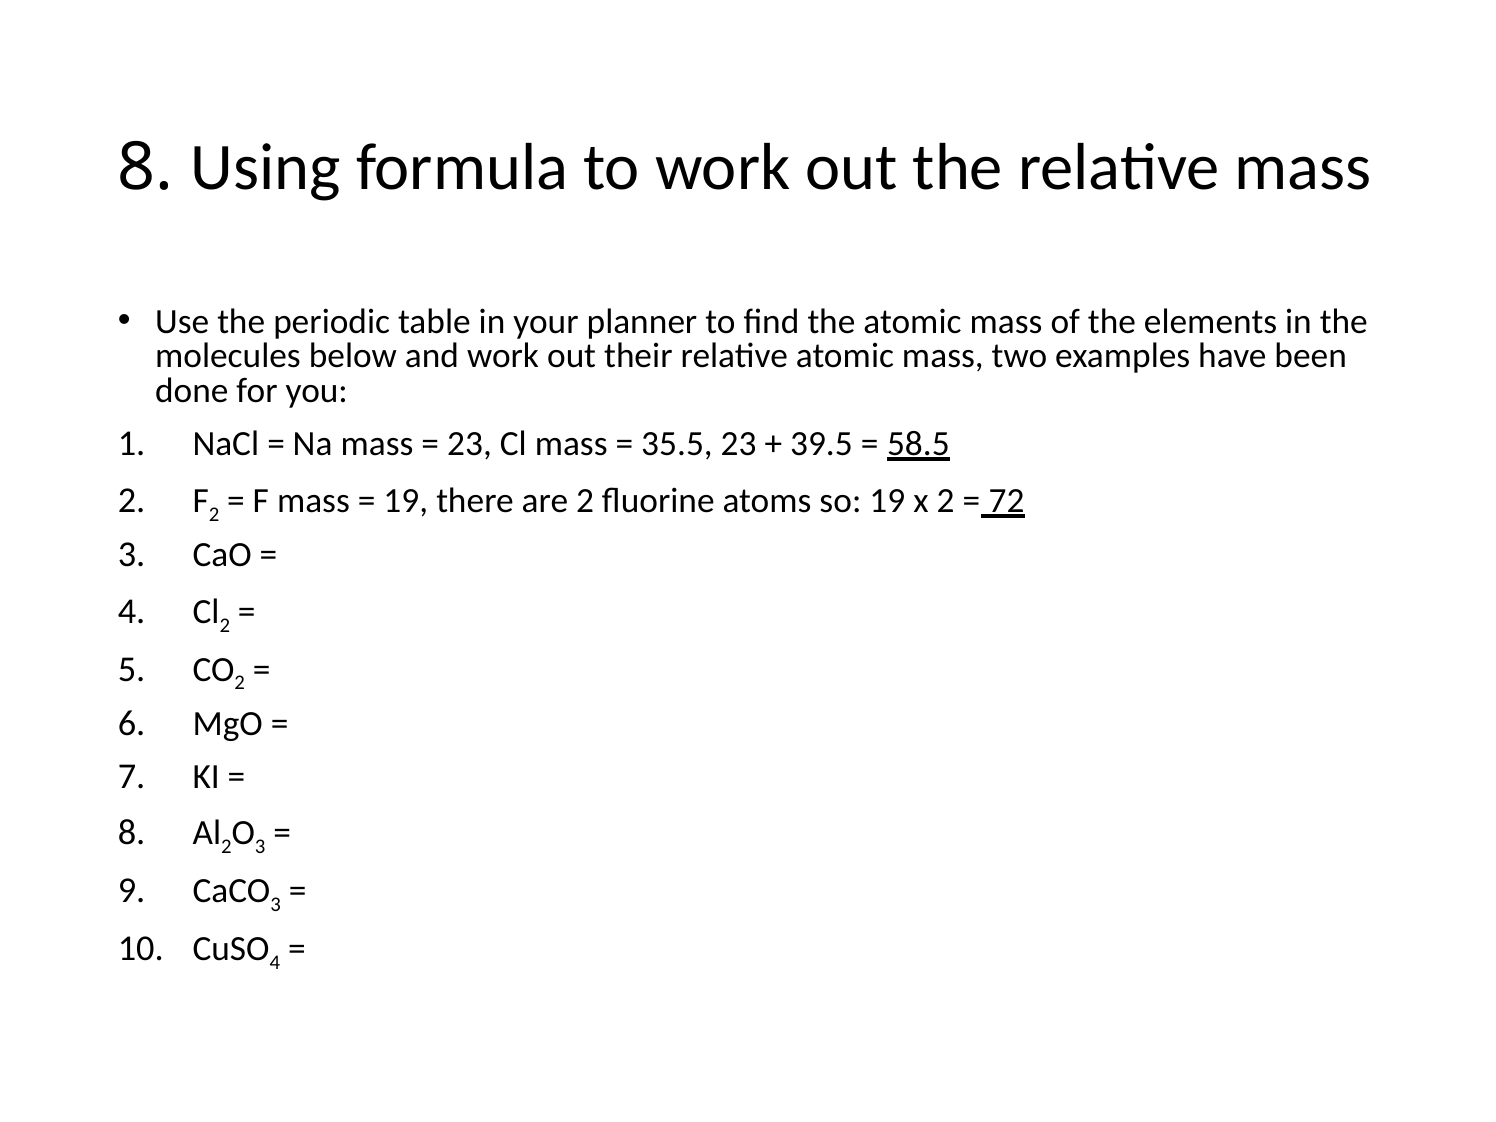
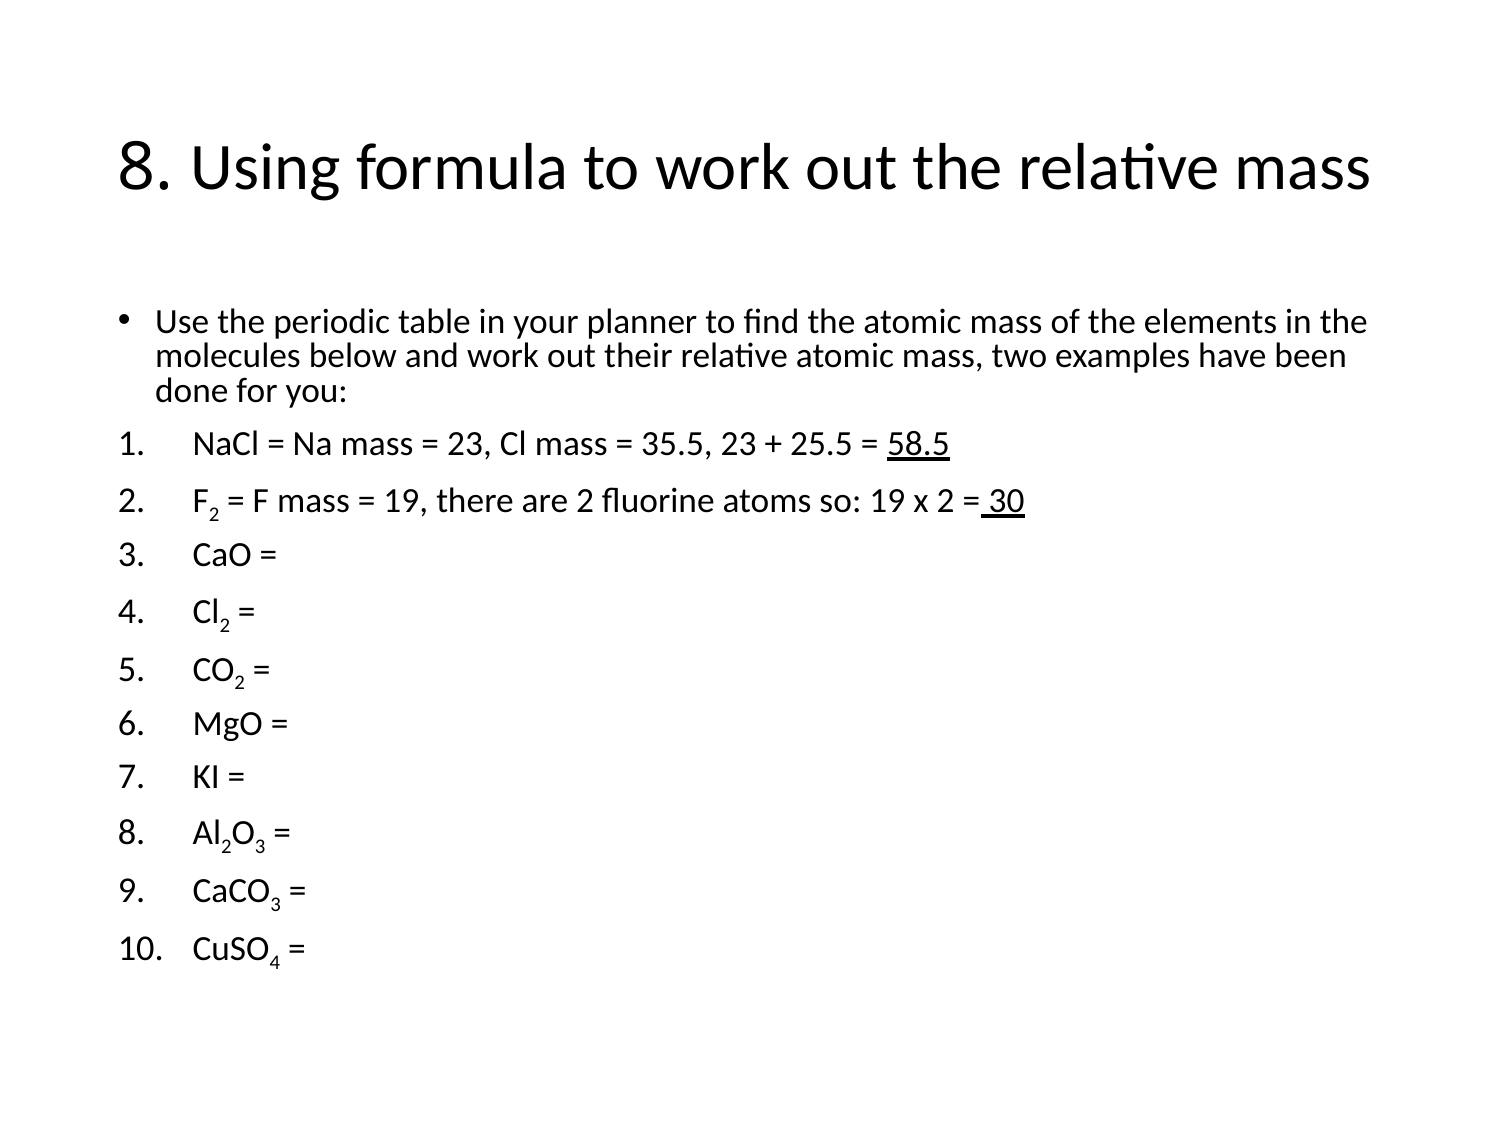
39.5: 39.5 -> 25.5 (821, 444)
72: 72 -> 30 (1007, 501)
